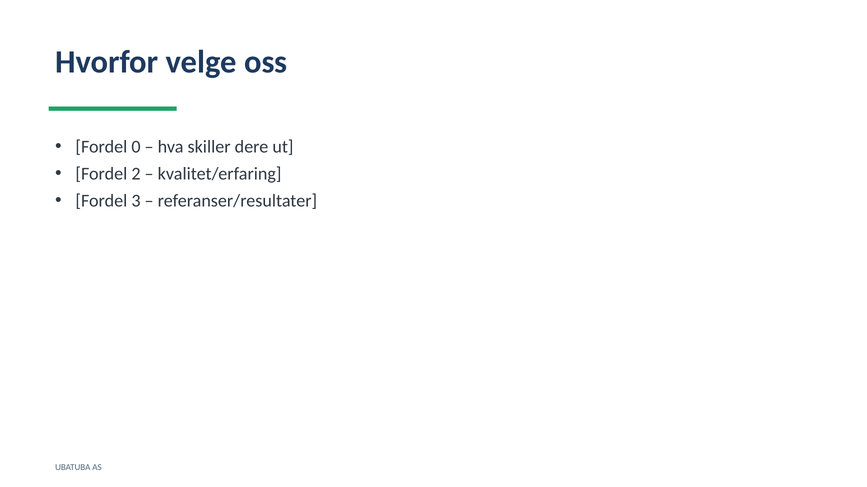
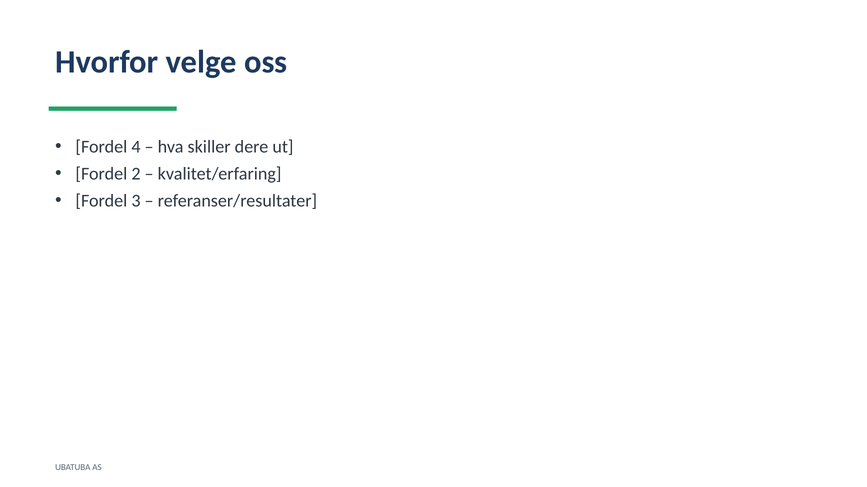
0: 0 -> 4 (136, 147)
